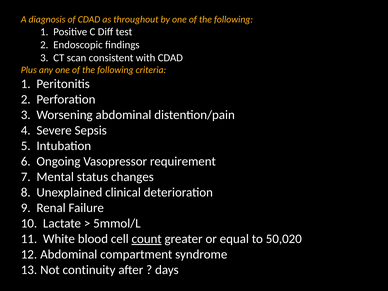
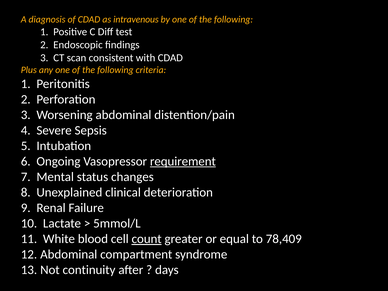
throughout: throughout -> intravenous (136, 19)
requirement underline: none -> present (183, 161)
50,020: 50,020 -> 78,409 (284, 239)
